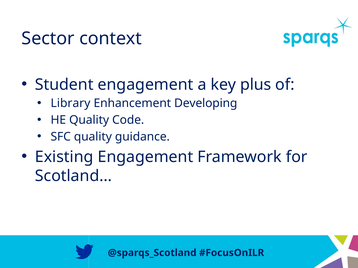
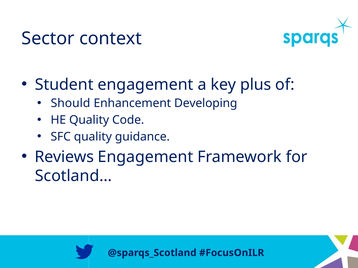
Library: Library -> Should (70, 104)
Existing: Existing -> Reviews (64, 157)
